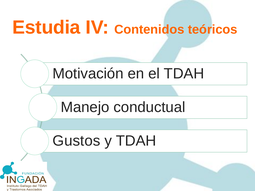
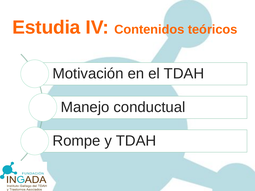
Gustos: Gustos -> Rompe (76, 141)
